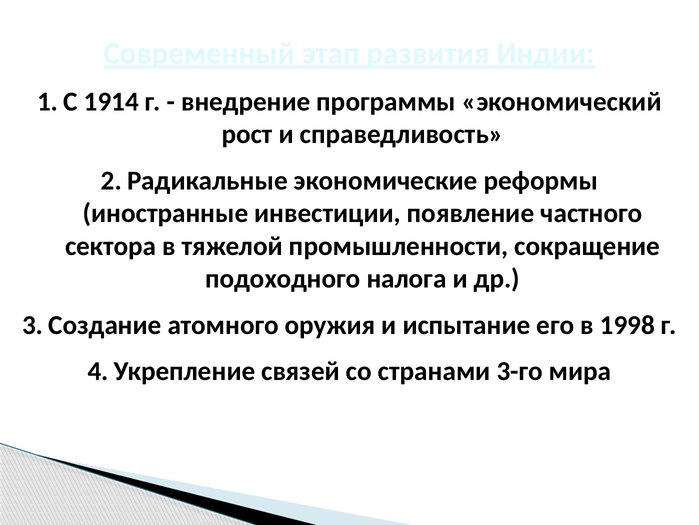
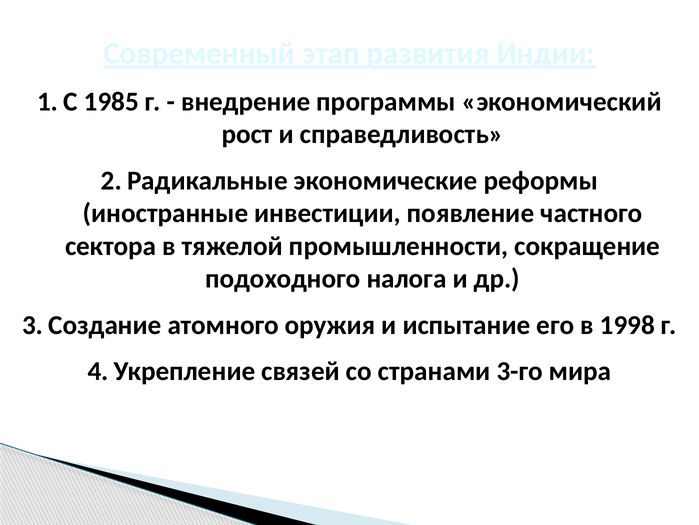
1914: 1914 -> 1985 (111, 102)
